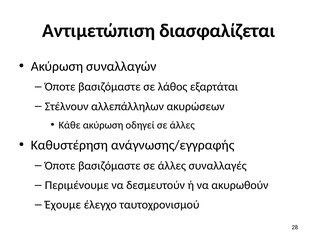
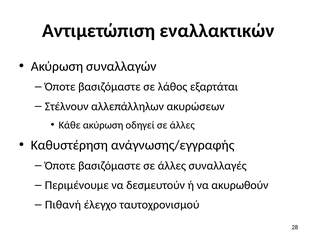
διασφαλίζεται: διασφαλίζεται -> εναλλακτικών (217, 31)
Έχουμε: Έχουμε -> Πιθανή (63, 205)
